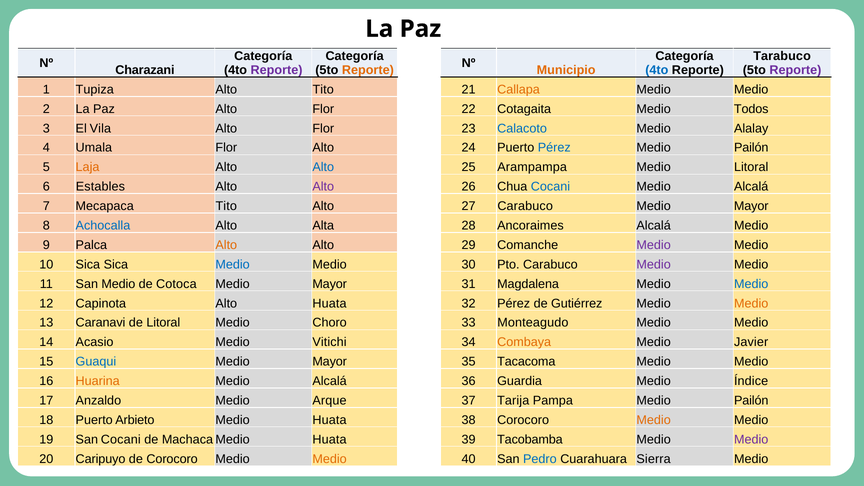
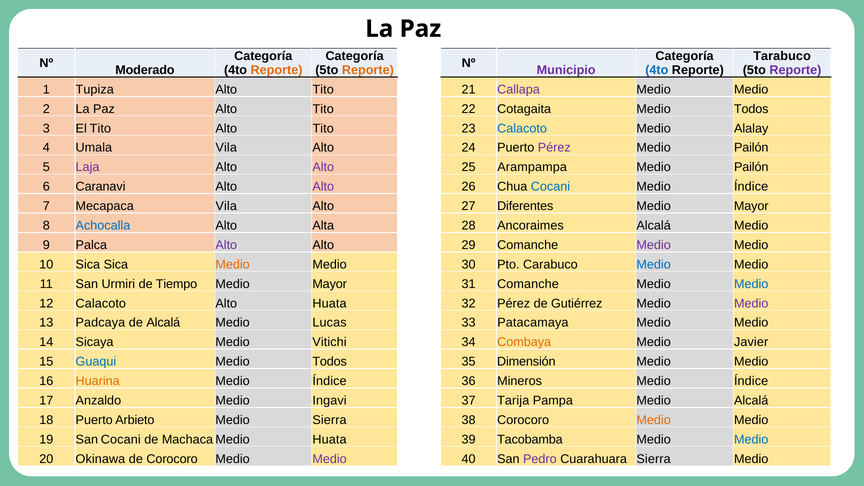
Charazani: Charazani -> Moderado (145, 70)
Reporte colour: purple -> orange (277, 70)
Municipio colour: orange -> purple (566, 70)
Callapa colour: orange -> purple (519, 90)
Paz Alto Flor: Flor -> Tito (323, 109)
El Vila: Vila -> Tito (100, 128)
Flor: Flor -> Tito (323, 128)
Umala Flor: Flor -> Vila (226, 148)
Pérez colour: blue -> purple (554, 148)
Laja colour: orange -> purple (88, 167)
Alto colour: blue -> purple (323, 167)
Litoral: Litoral -> Pailón (751, 167)
Estables: Estables -> Caranavi (101, 187)
Alcalá: Alcalá -> Índice (751, 187)
Mecapaca Tito: Tito -> Vila (226, 206)
27 Carabuco: Carabuco -> Diferentes (525, 206)
Alto colour: orange -> purple (226, 245)
Medio colour: blue -> orange (233, 264)
Medio colour: purple -> blue (654, 264)
San Medio: Medio -> Urmiri (118, 284)
Cotoca: Cotoca -> Tiempo (177, 284)
31 Magdalena: Magdalena -> Comanche (528, 284)
12 Capinota: Capinota -> Calacoto (101, 303)
Medio colour: orange -> purple (751, 303)
Caranavi: Caranavi -> Padcaya (100, 323)
de Litoral: Litoral -> Alcalá (163, 323)
Choro: Choro -> Lucas (330, 323)
Monteagudo: Monteagudo -> Patacamaya (533, 323)
Acasio: Acasio -> Sicaya (95, 342)
Mayor: Mayor -> Todos (330, 362)
Tacacoma: Tacacoma -> Dimensión (526, 362)
Alcalá: Alcalá -> Índice (330, 381)
Guardia: Guardia -> Mineros (520, 381)
Arque: Arque -> Ingavi (330, 401)
Pampa Medio Pailón: Pailón -> Alcalá (751, 401)
Medio Huata: Huata -> Sierra (330, 420)
Medio colour: purple -> blue (751, 439)
Caripuyo: Caripuyo -> Okinawa (100, 459)
Medio colour: orange -> purple (330, 459)
Pedro colour: blue -> purple (540, 459)
